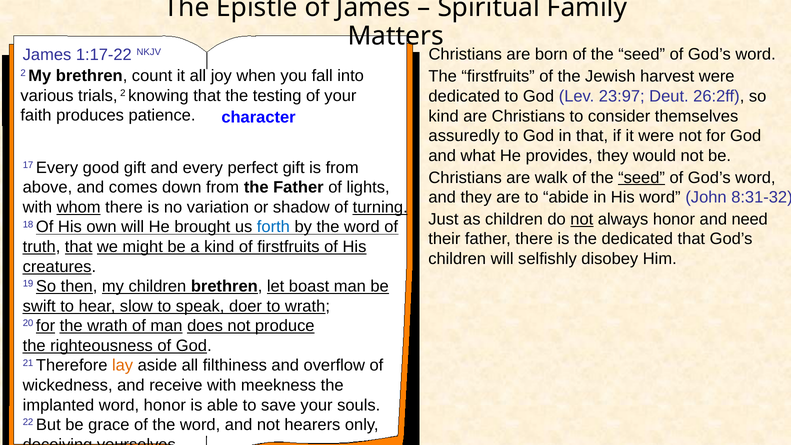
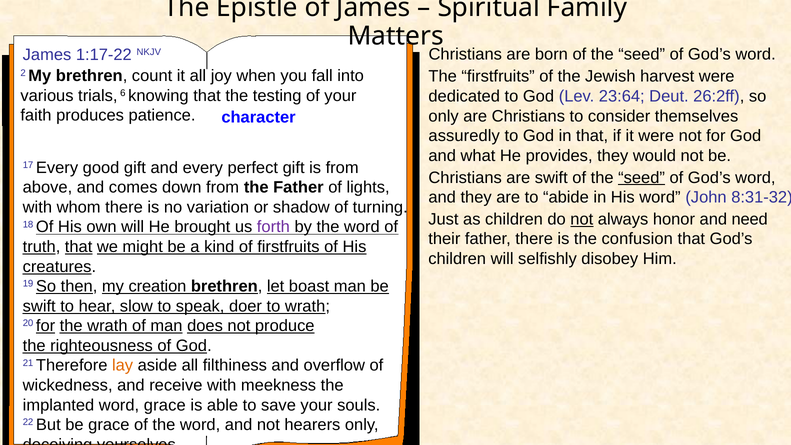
trials 2: 2 -> 6 (123, 93)
23:97: 23:97 -> 23:64 (622, 96)
kind: kind -> only (444, 116)
are walk: walk -> swift (551, 178)
whom underline: present -> none (79, 207)
turning underline: present -> none (380, 207)
forth colour: blue -> purple (273, 227)
the dedicated: dedicated -> confusion (637, 239)
my children: children -> creation (157, 286)
word honor: honor -> grace (165, 405)
